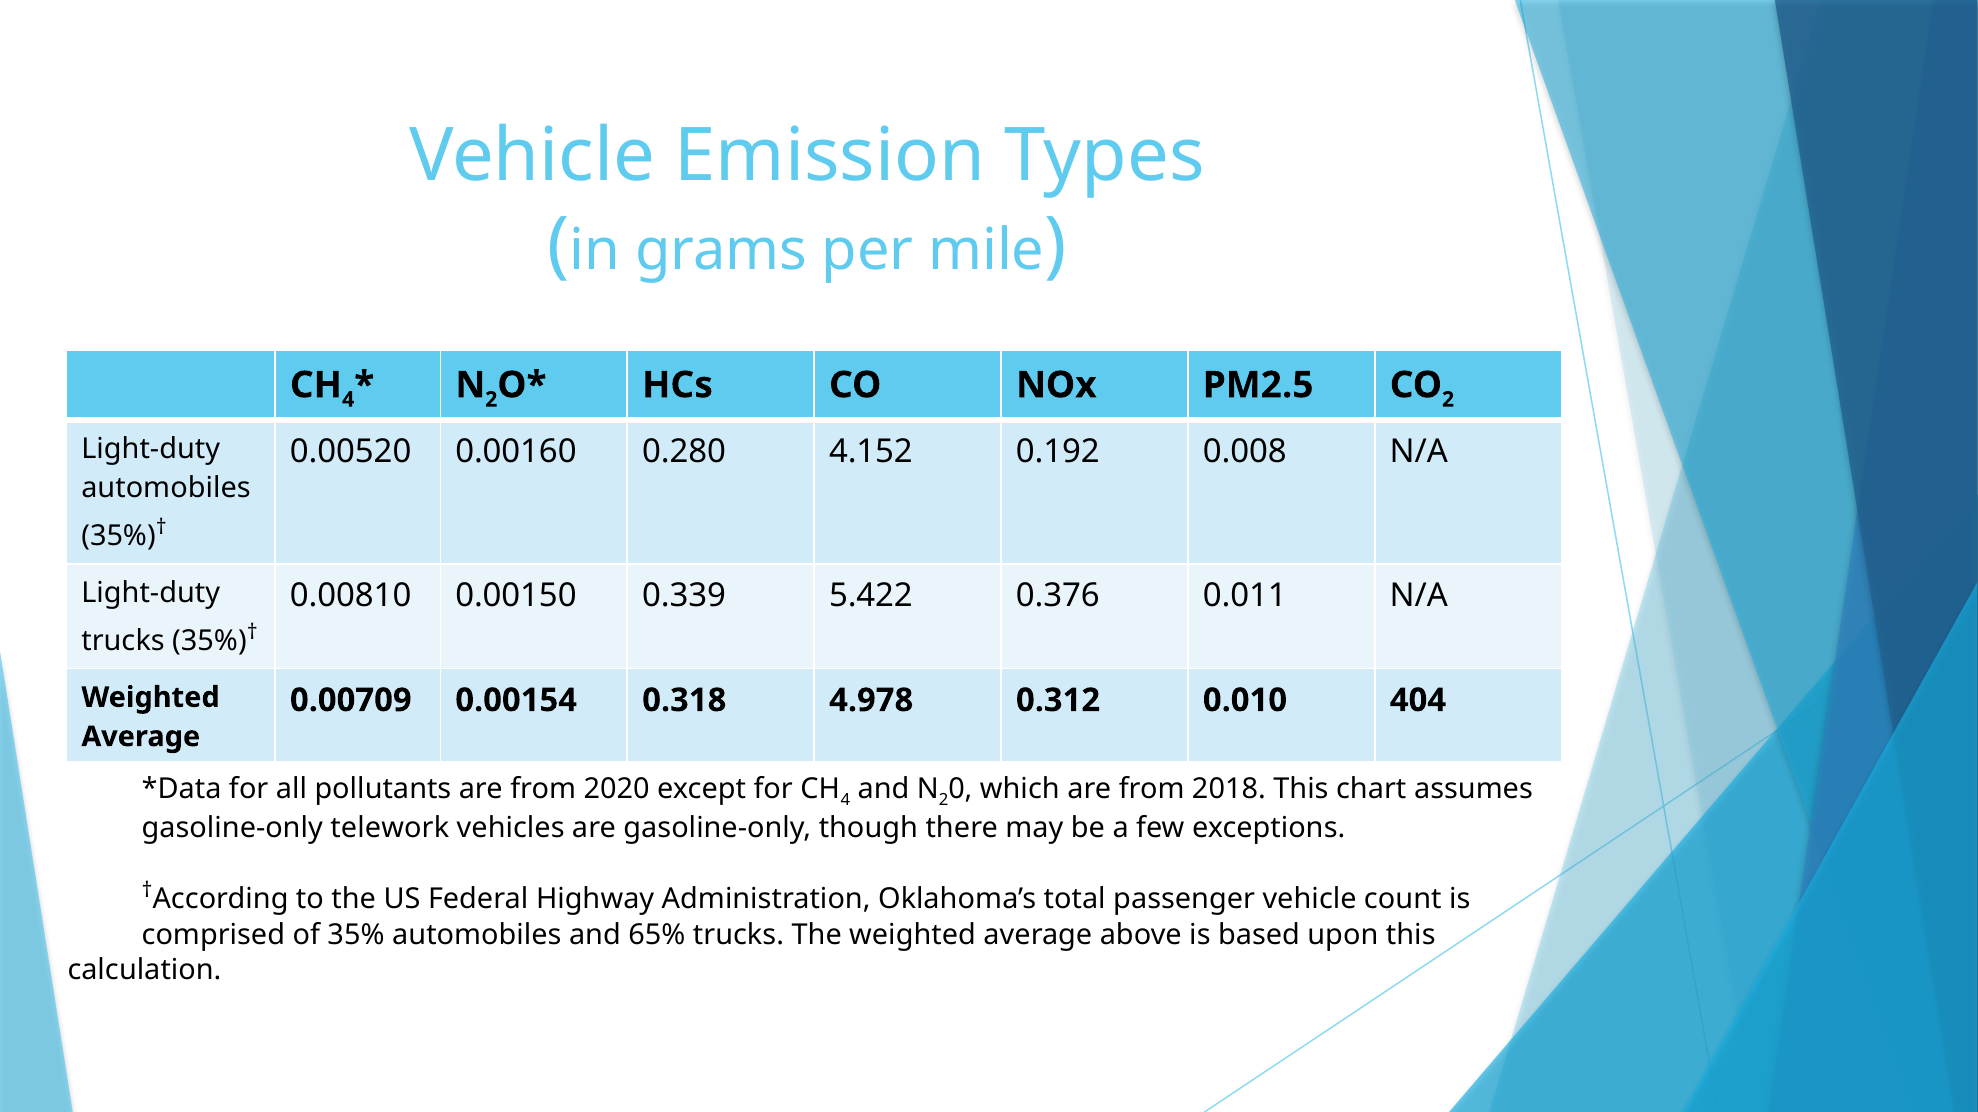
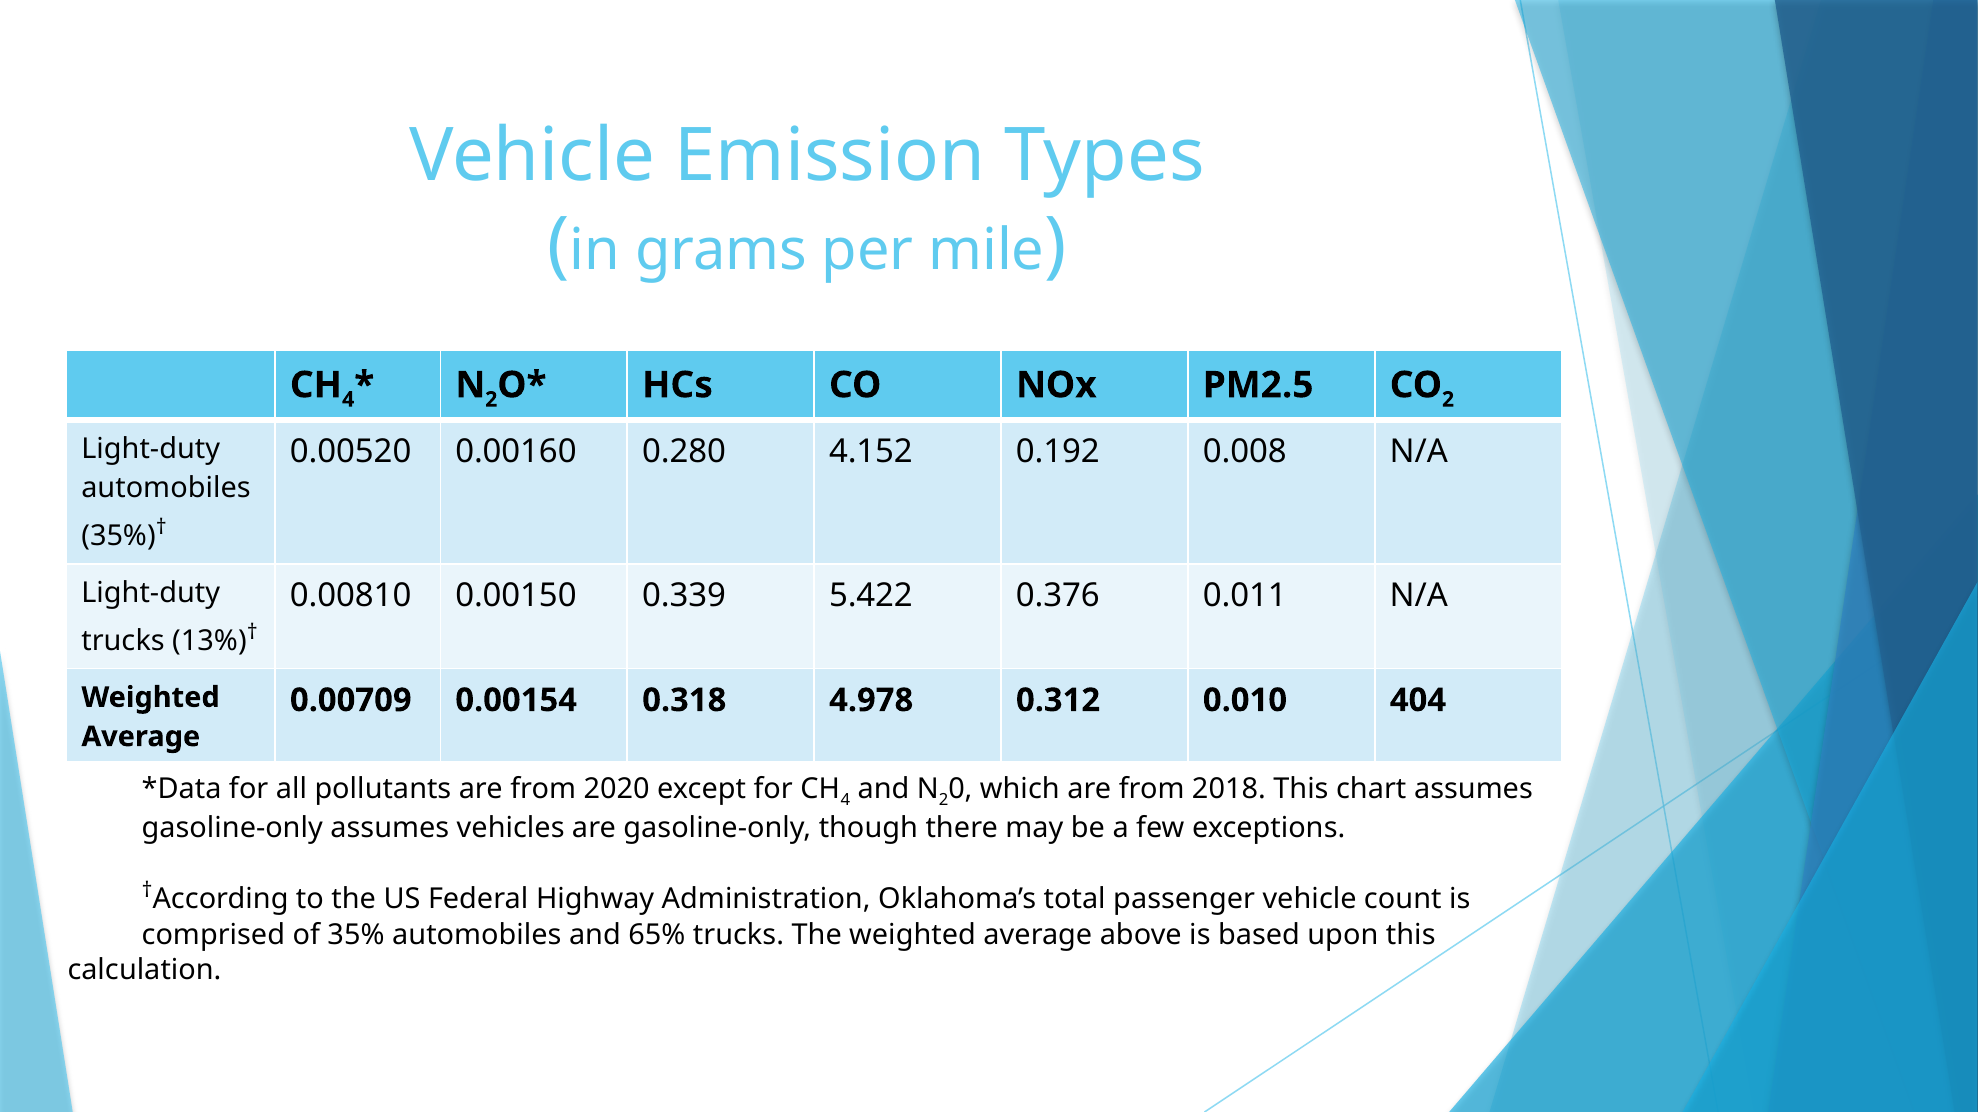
trucks 35%: 35% -> 13% (209, 641)
gasoline-only telework: telework -> assumes (390, 829)
